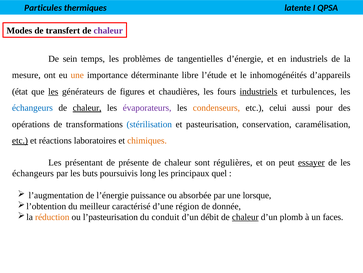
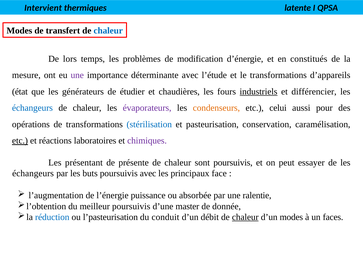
Particules: Particules -> Intervient (43, 8)
chaleur colour: purple -> blue (108, 31)
sein: sein -> lors (70, 59)
tangentielles: tangentielles -> modification (200, 59)
en industriels: industriels -> constitués (309, 59)
une colour: orange -> purple (77, 75)
déterminante libre: libre -> avec (190, 75)
le inhomogénéités: inhomogénéités -> transformations (278, 75)
les underline: present -> none (53, 91)
figures: figures -> étudier (132, 91)
turbulences: turbulences -> différencier (314, 91)
chaleur underline: present -> none (87, 108)
chimiques colour: orange -> purple (147, 140)
sont régulières: régulières -> poursuivis (233, 162)
essayer underline: present -> none (311, 162)
poursuivis long: long -> avec (148, 173)
quel: quel -> face (219, 173)
lorsque: lorsque -> ralentie (257, 195)
meilleur caractérisé: caractérisé -> poursuivis (131, 206)
région: région -> master (187, 206)
réduction colour: orange -> blue (52, 217)
d’un plomb: plomb -> modes (291, 217)
